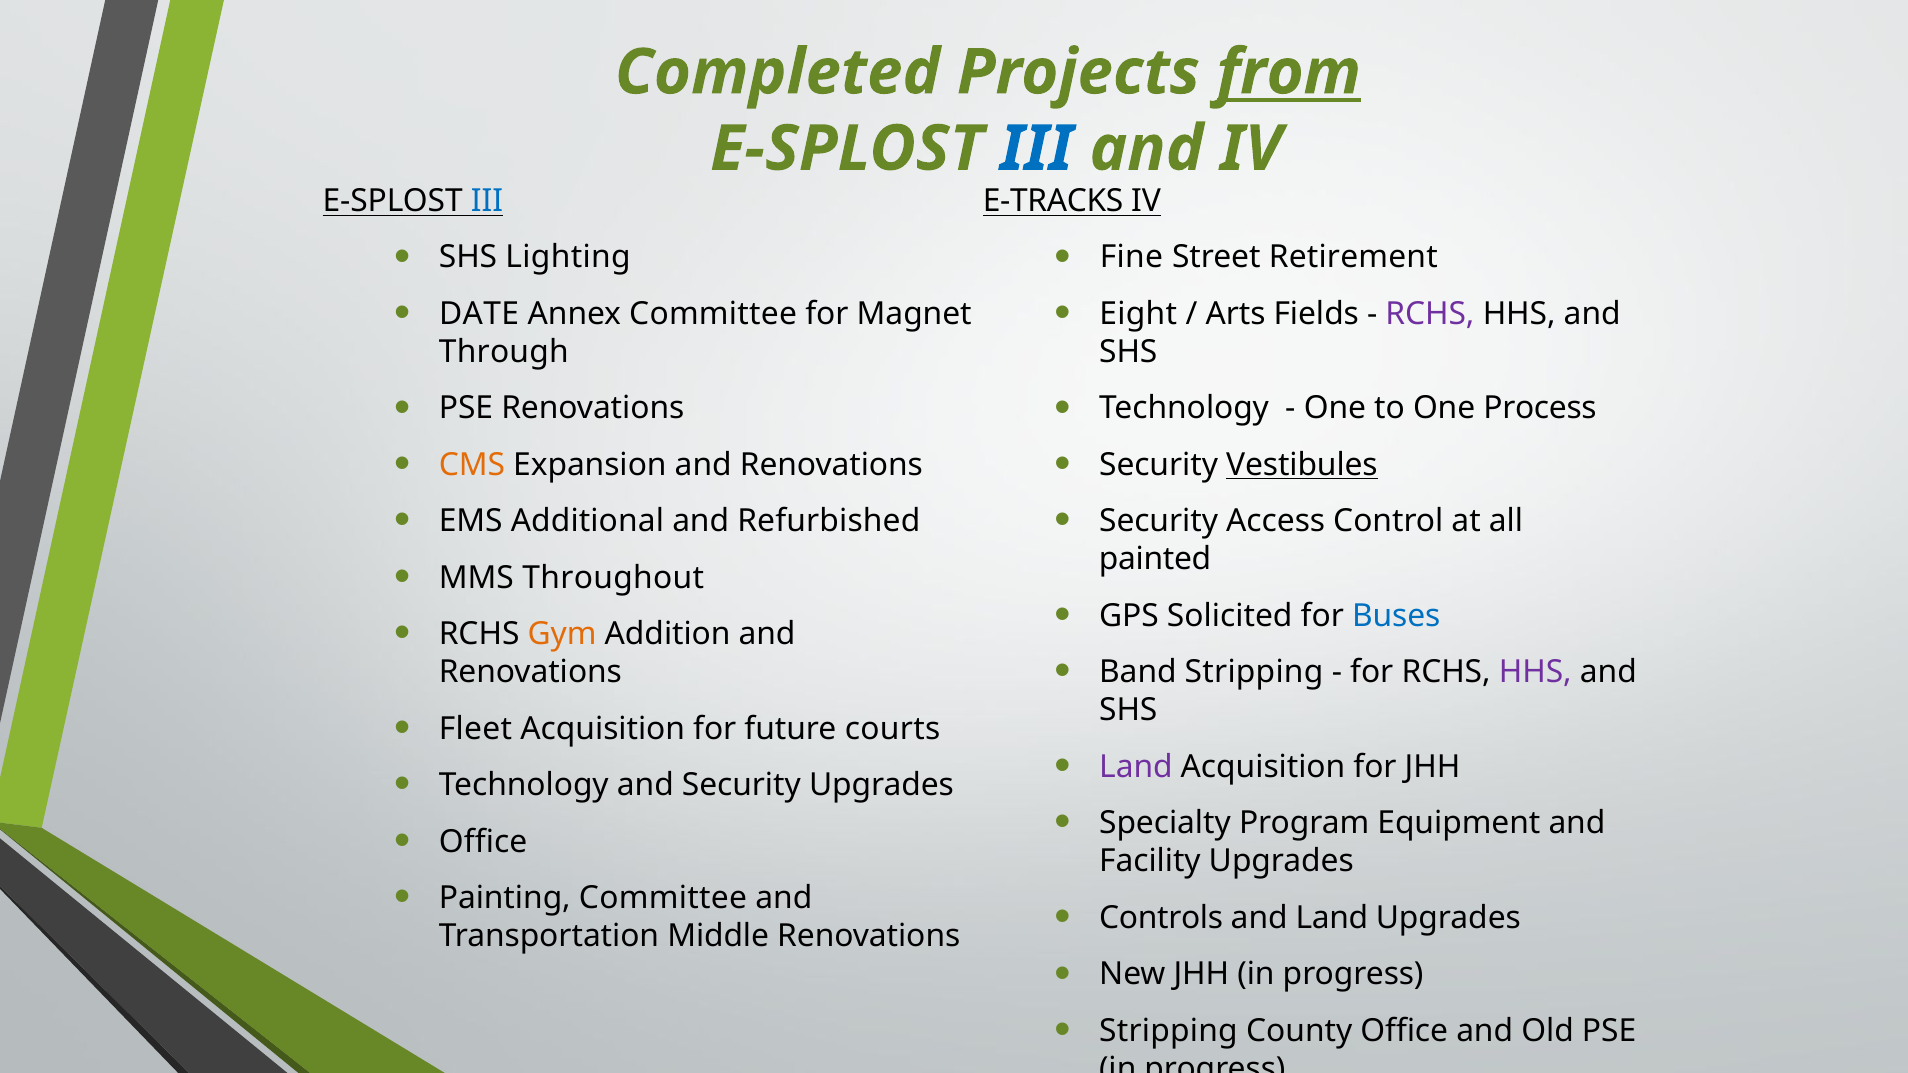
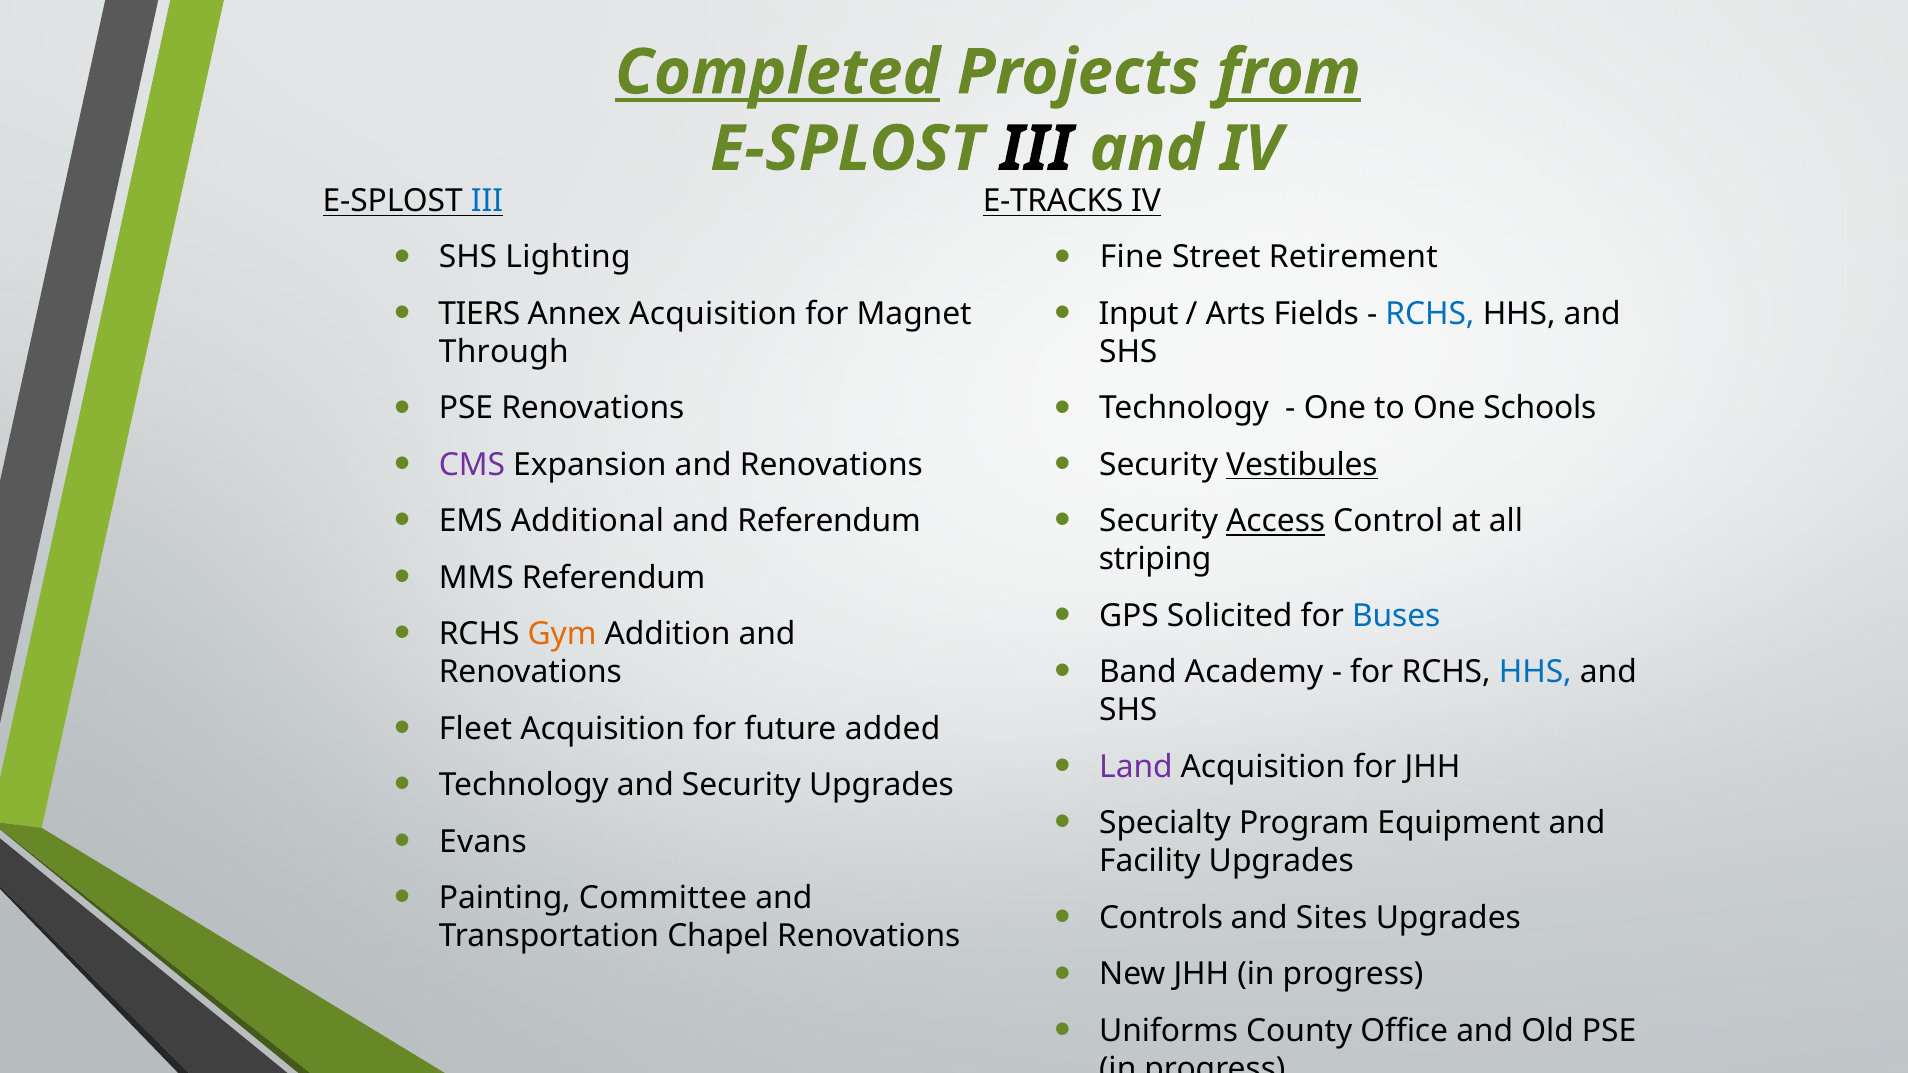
Completed underline: none -> present (778, 72)
III colour: blue -> black (1037, 149)
DATE: DATE -> TIERS (479, 314)
Annex Committee: Committee -> Acquisition (713, 314)
Eight: Eight -> Input (1139, 314)
RCHS colour: purple -> blue (1430, 314)
Process: Process -> Schools (1540, 409)
CMS colour: orange -> purple (472, 465)
and Refurbished: Refurbished -> Referendum (829, 521)
Access underline: none -> present (1276, 521)
painted: painted -> striping (1155, 560)
MMS Throughout: Throughout -> Referendum (614, 578)
Band Stripping: Stripping -> Academy (1254, 672)
HHS colour: purple -> blue (1535, 672)
courts: courts -> added (893, 729)
Office: Office -> Evans (483, 842)
and Land: Land -> Sites (1332, 918)
Middle: Middle -> Chapel (718, 936)
Stripping: Stripping -> Uniforms (1169, 1031)
